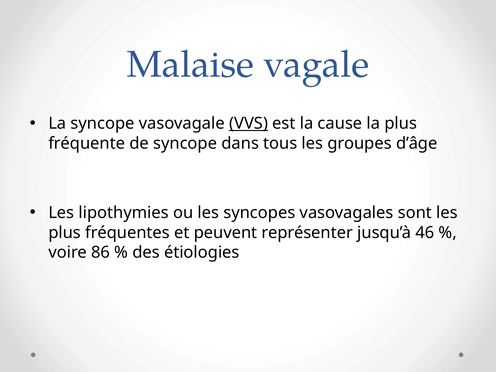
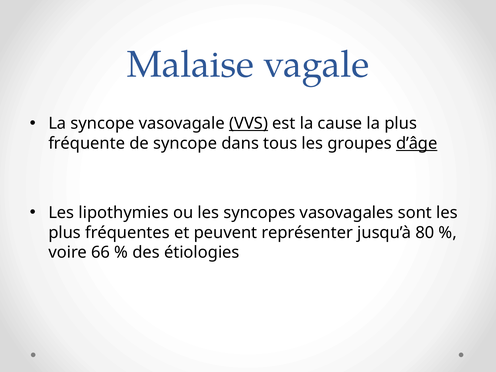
d’âge underline: none -> present (417, 143)
46: 46 -> 80 (425, 233)
86: 86 -> 66 (101, 252)
